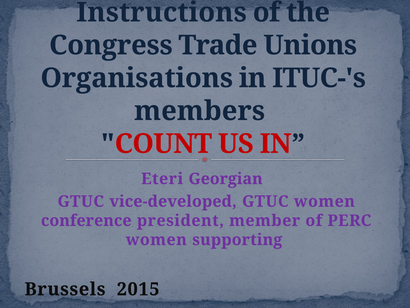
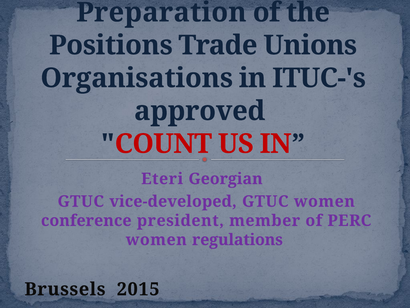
Instructions: Instructions -> Preparation (161, 12)
Congress: Congress -> Positions (111, 45)
members: members -> approved (200, 111)
supporting: supporting -> regulations (237, 239)
